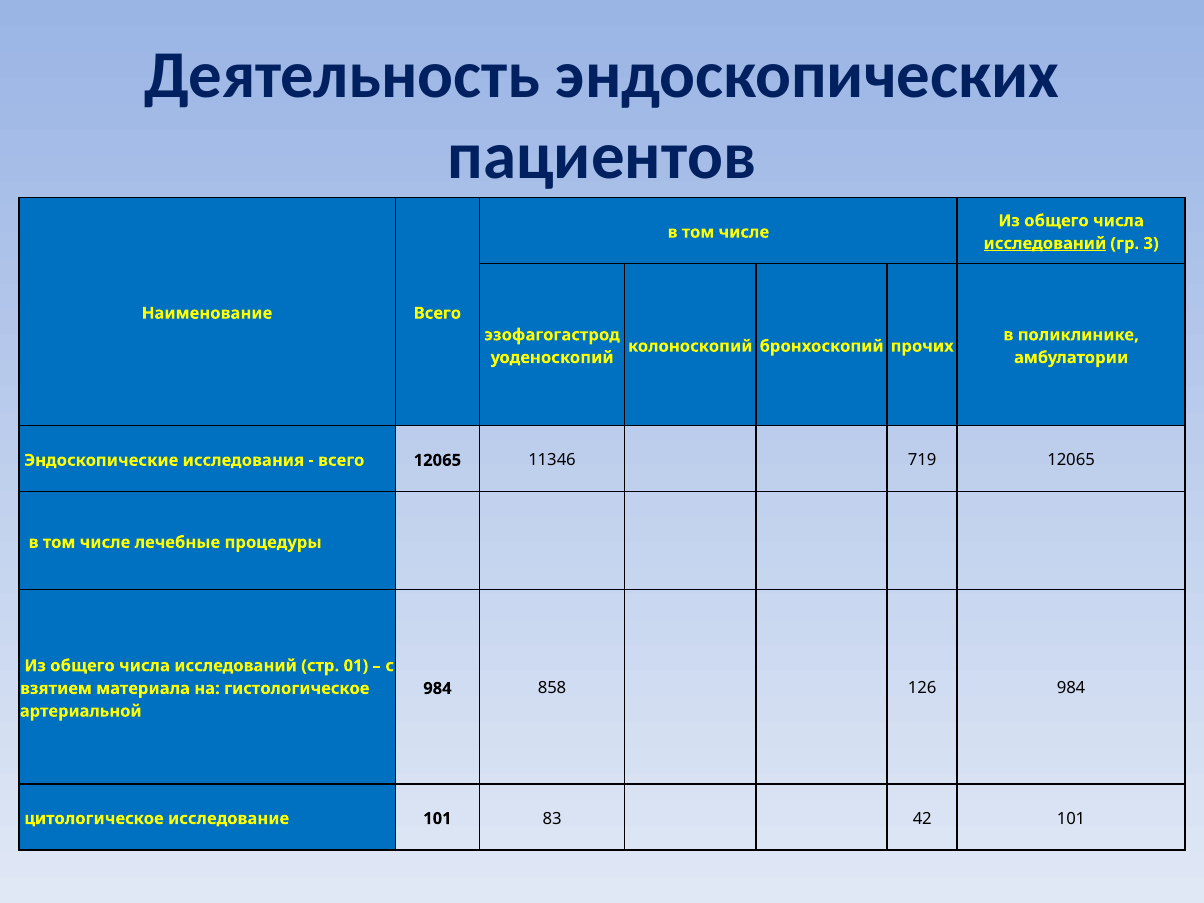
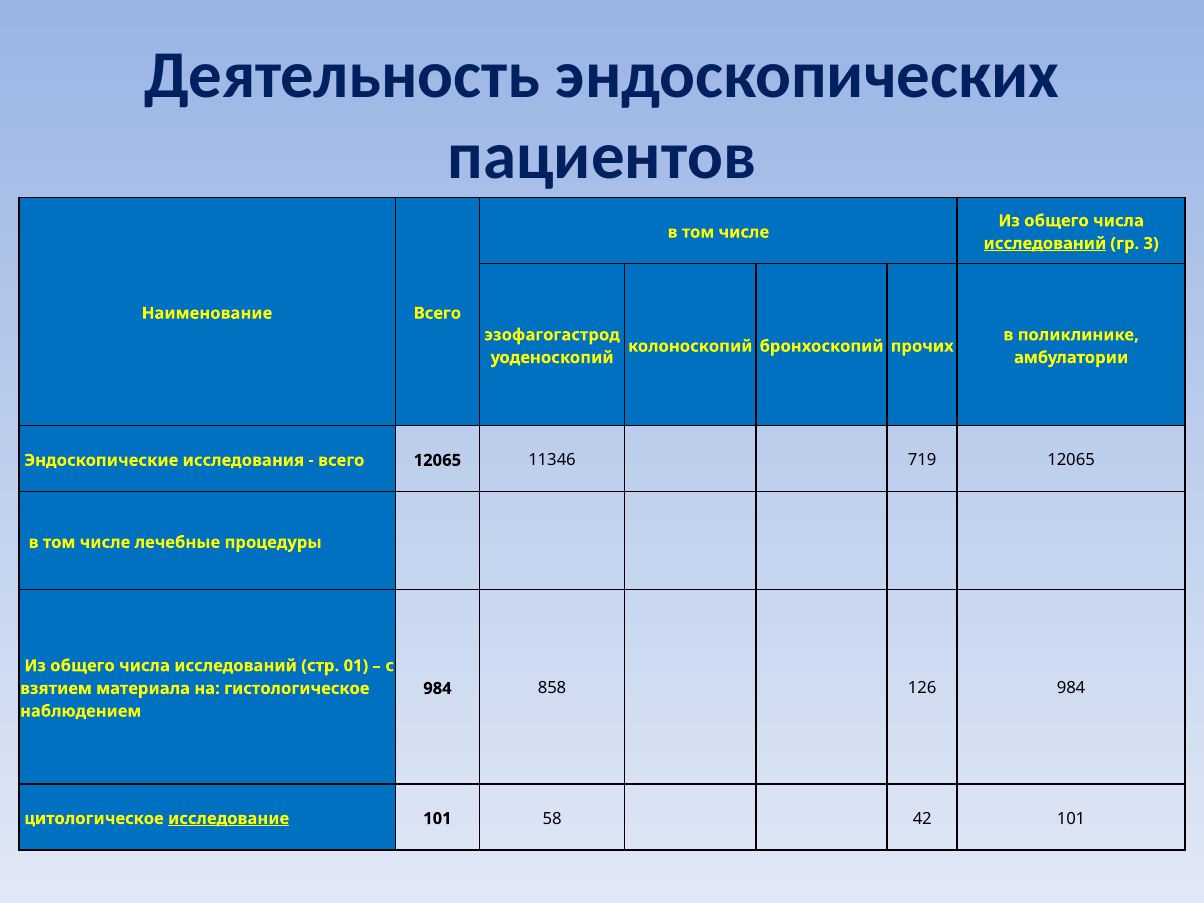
артериальной: артериальной -> наблюдением (81, 711)
исследование underline: none -> present (229, 819)
83: 83 -> 58 (552, 819)
